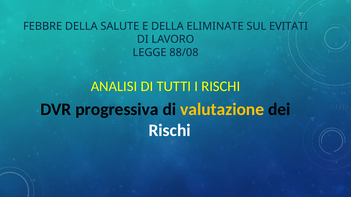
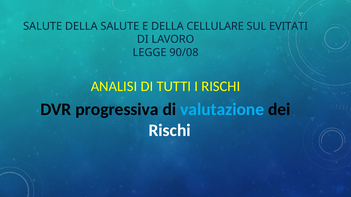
FEBBRE: FEBBRE -> SALUTE (43, 26)
ELIMINATE: ELIMINATE -> CELLULARE (215, 26)
88/08: 88/08 -> 90/08 (184, 53)
valutazione colour: yellow -> light blue (222, 110)
